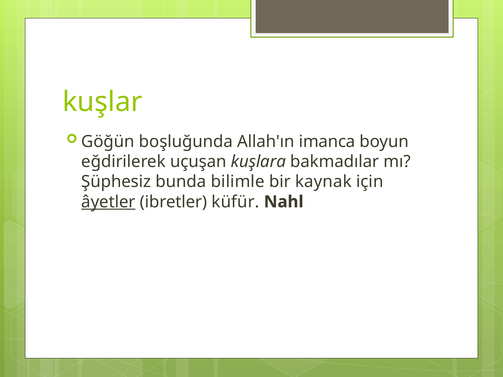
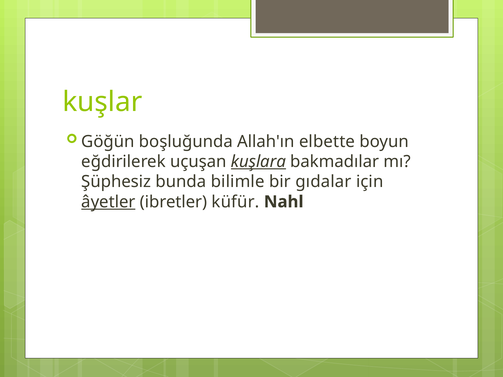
imanca: imanca -> elbette (327, 142)
kuşlara underline: none -> present (258, 162)
kaynak: kaynak -> gıdalar (323, 182)
